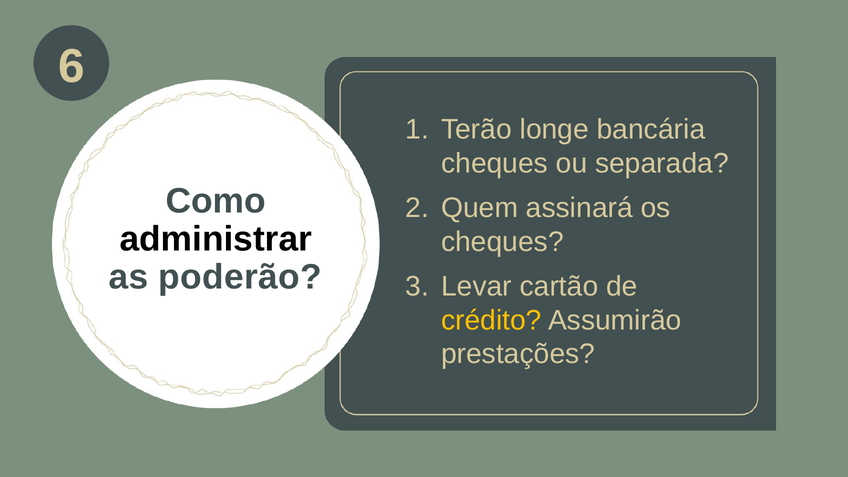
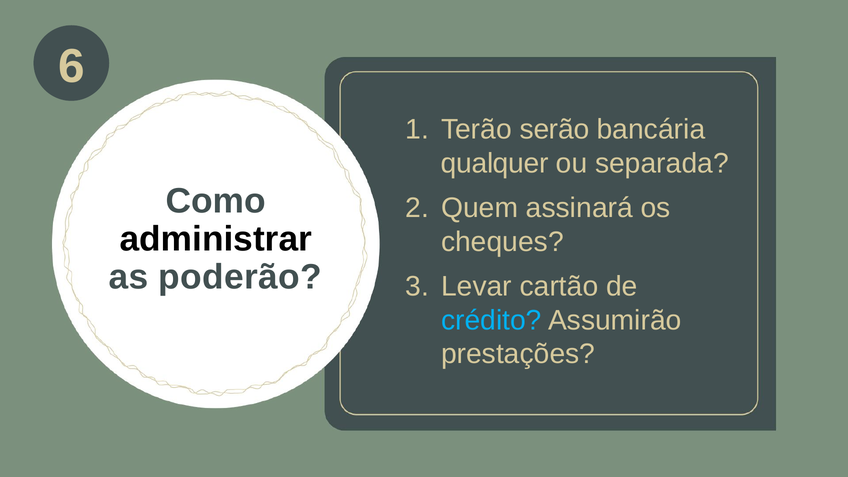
longe: longe -> serão (554, 129)
cheques: cheques -> qualquer (495, 163)
crédito colour: yellow -> light blue (491, 320)
